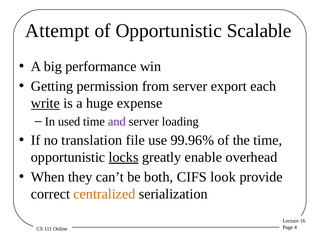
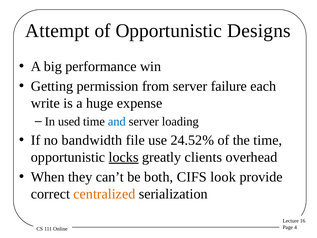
Scalable: Scalable -> Designs (259, 31)
export: export -> failure (229, 86)
write underline: present -> none (45, 103)
and colour: purple -> blue (117, 121)
translation: translation -> bandwidth (92, 140)
99.96%: 99.96% -> 24.52% (192, 140)
enable: enable -> clients (203, 157)
